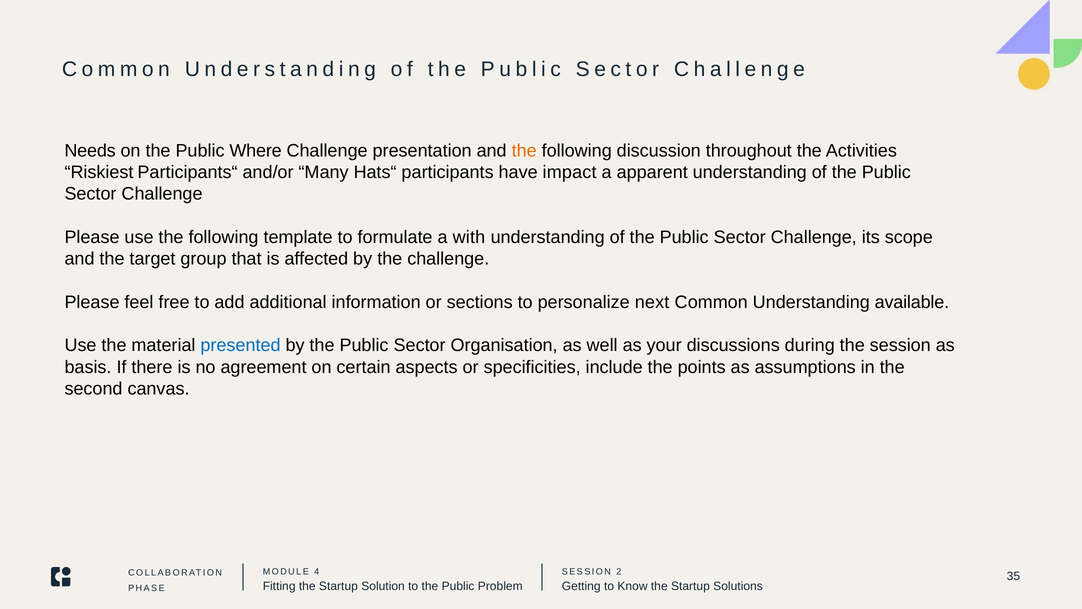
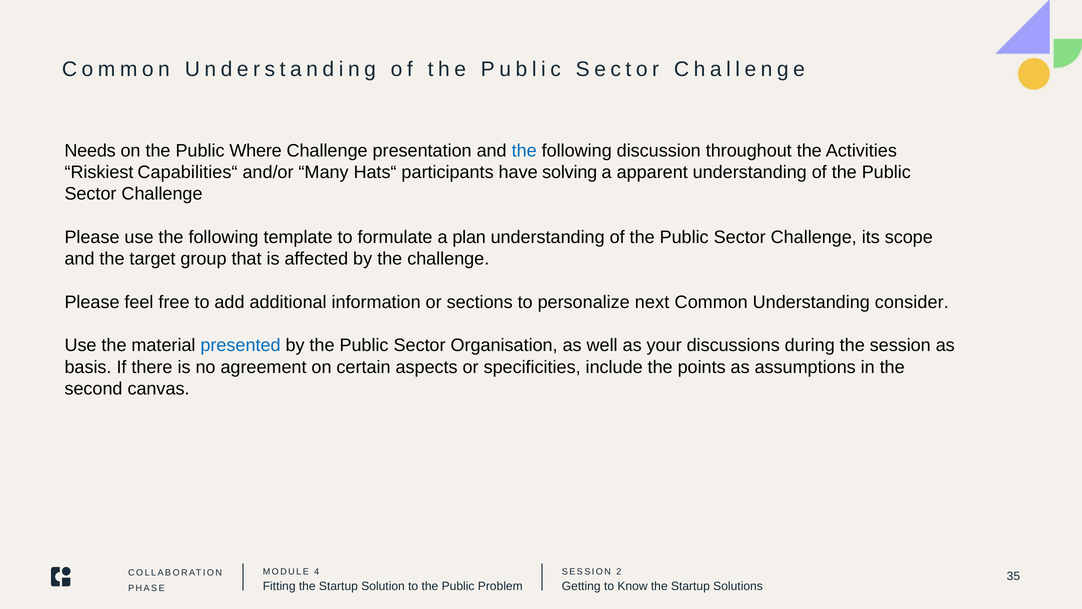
the colour: orange -> blue (524, 151)
Participants“: Participants“ -> Capabilities“ (188, 172)
impact: impact -> solving (570, 172)
with: with -> plan (469, 237)
available: available -> consider (912, 302)
